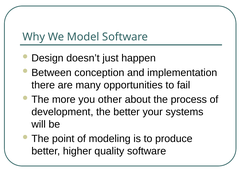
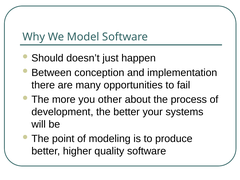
Design: Design -> Should (47, 58)
